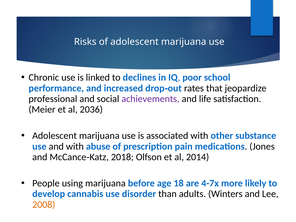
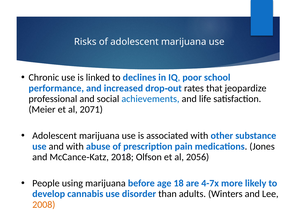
achievements colour: purple -> blue (150, 99)
2036: 2036 -> 2071 (91, 109)
2014: 2014 -> 2056 (198, 157)
